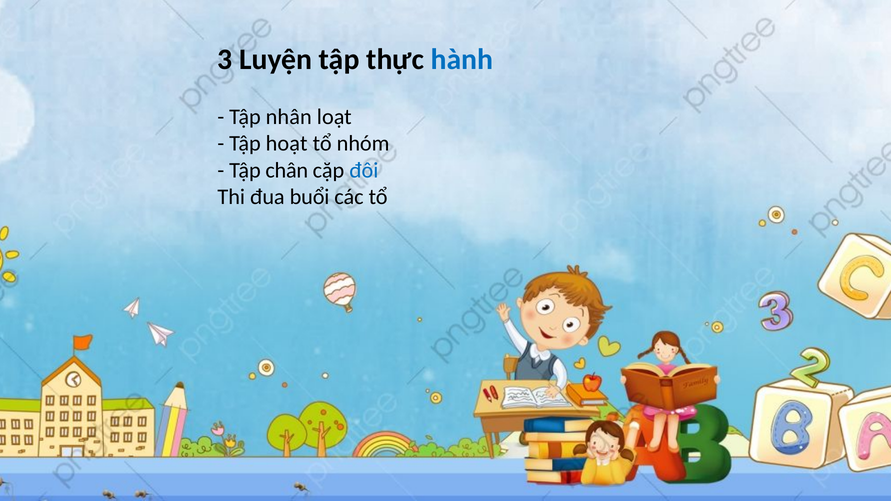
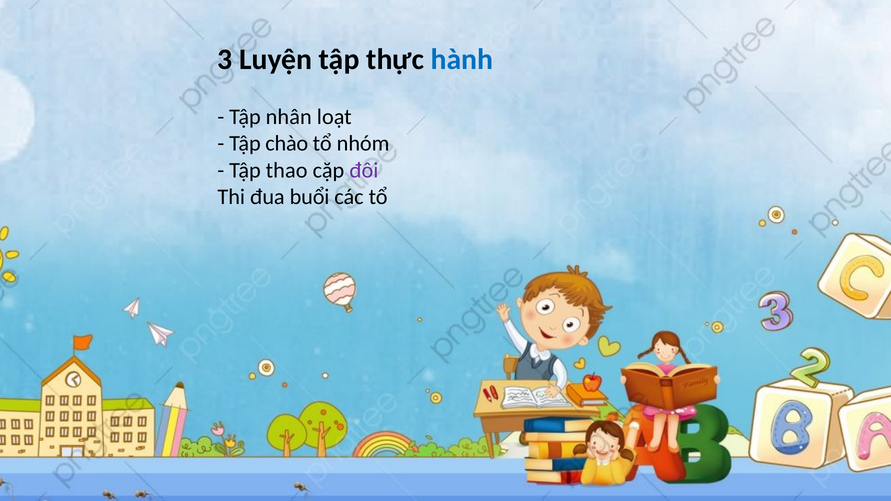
hoạt: hoạt -> chào (287, 144)
chân: chân -> thao (287, 170)
đôi colour: blue -> purple (364, 170)
